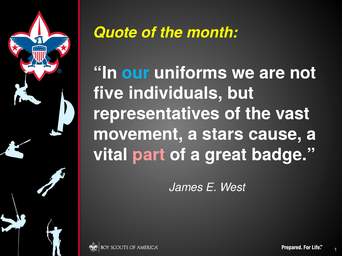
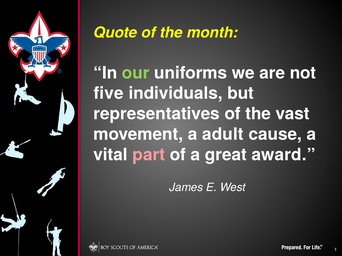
our colour: light blue -> light green (136, 73)
stars: stars -> adult (223, 135)
badge: badge -> award (283, 155)
